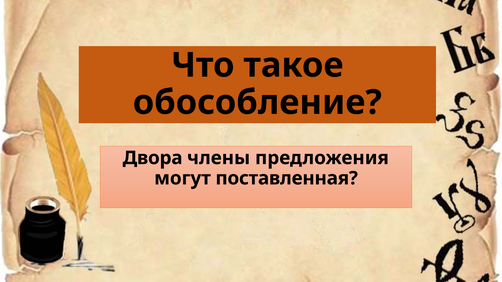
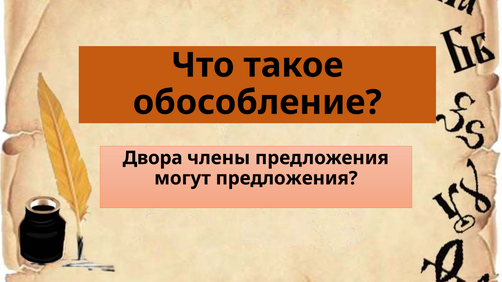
могут поставленная: поставленная -> предложения (287, 178)
